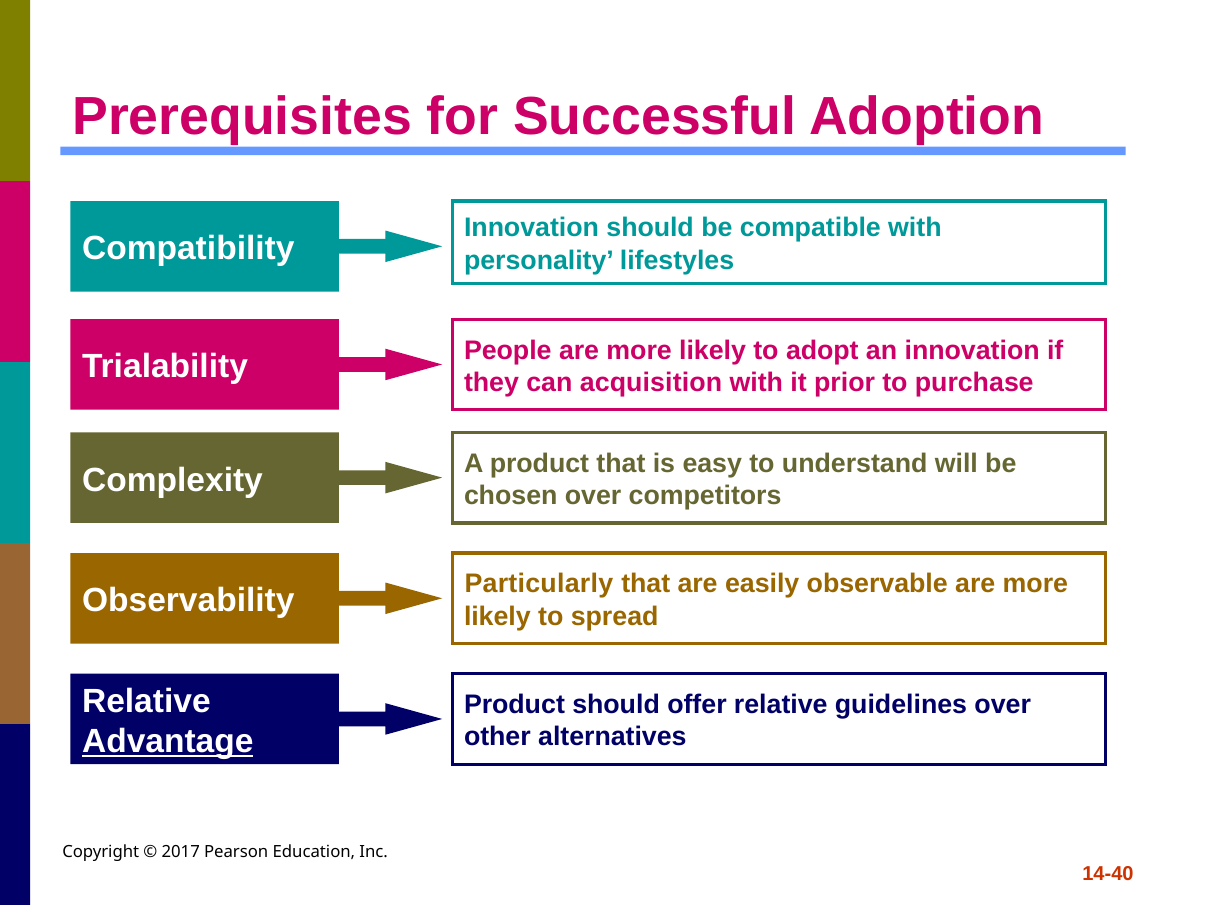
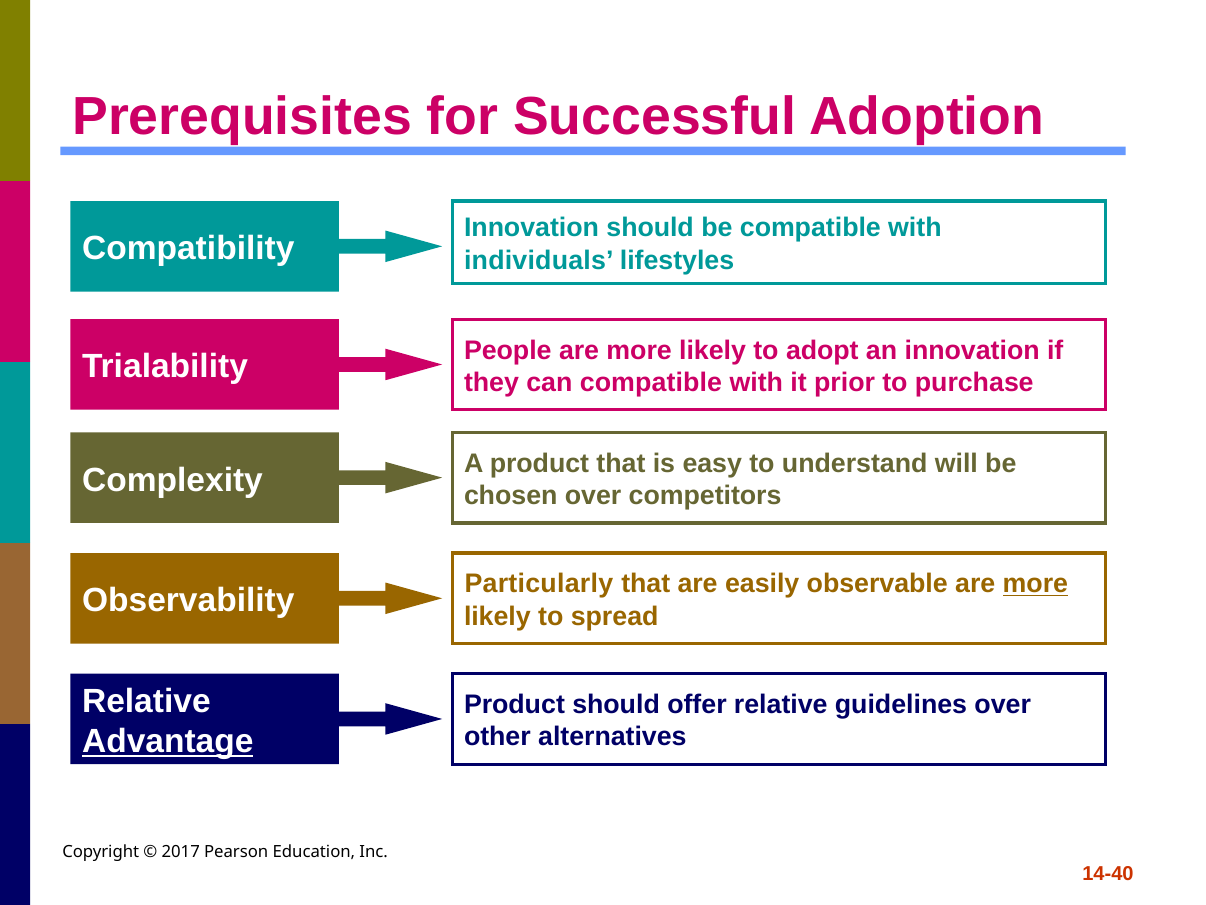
personality: personality -> individuals (539, 260)
can acquisition: acquisition -> compatible (651, 382)
more underline: none -> present (1035, 584)
